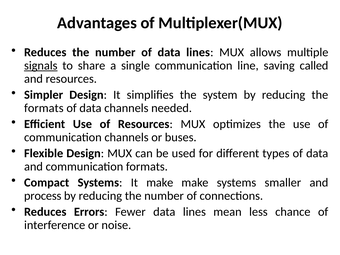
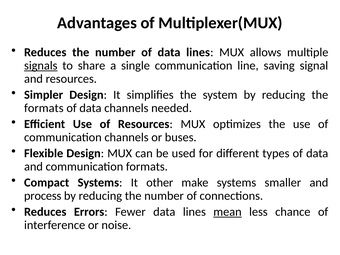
called: called -> signal (314, 66)
It make: make -> other (160, 183)
mean underline: none -> present (227, 212)
